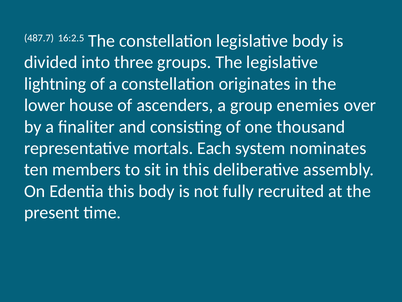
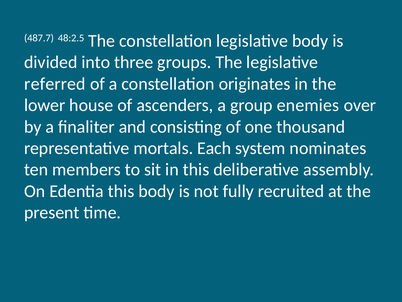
16:2.5: 16:2.5 -> 48:2.5 (71, 38)
lightning: lightning -> referred (55, 84)
